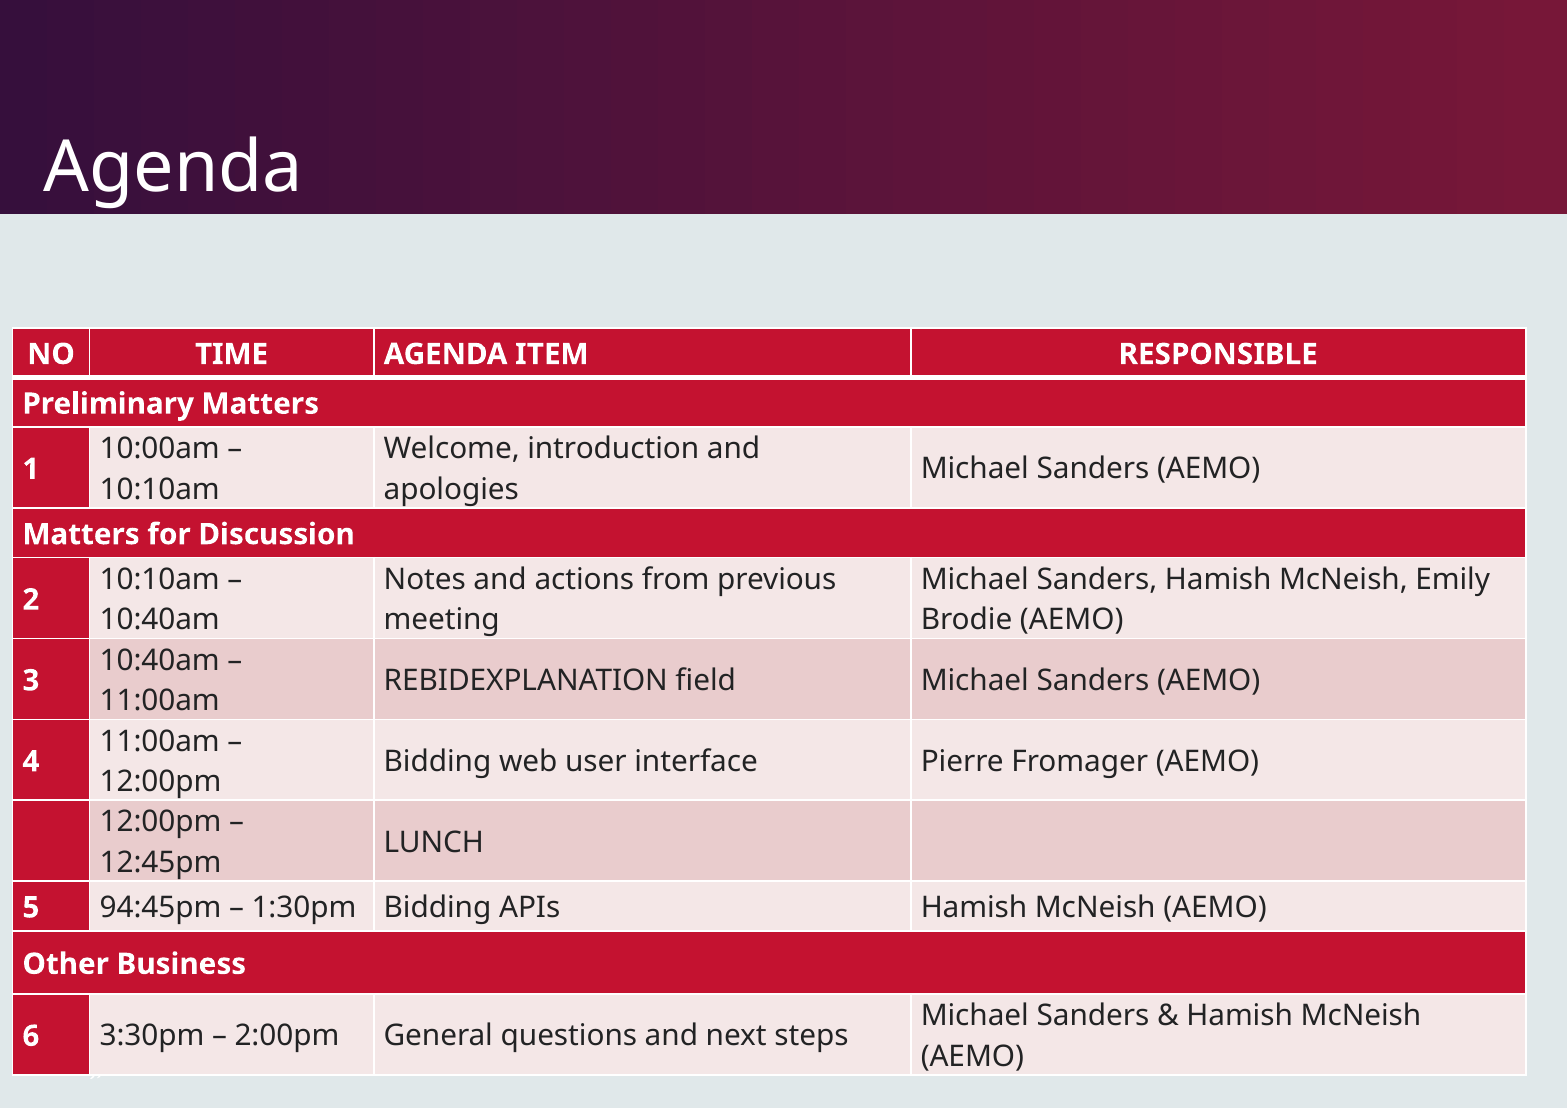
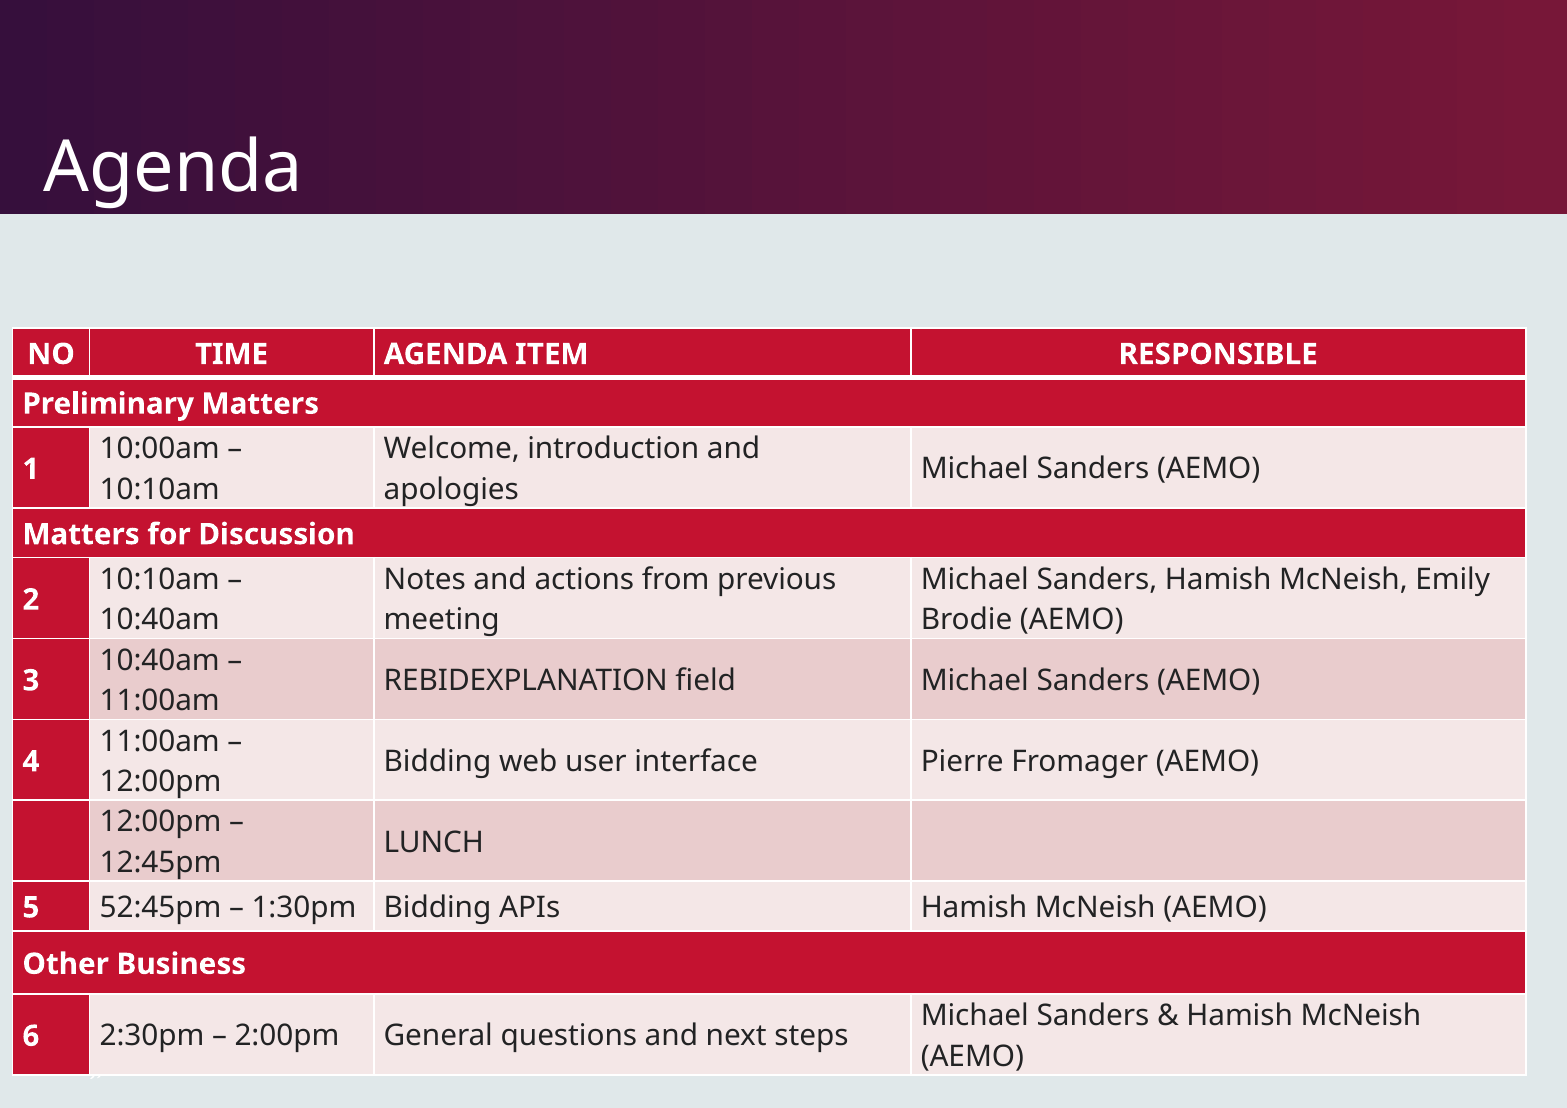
94:45pm: 94:45pm -> 52:45pm (161, 908)
3:30pm: 3:30pm -> 2:30pm (152, 1036)
